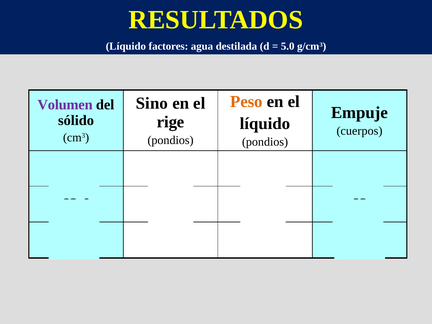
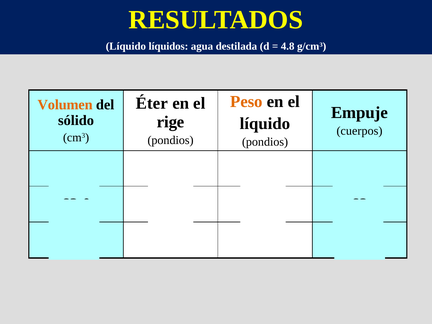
factores: factores -> líquidos (168, 46)
5.0: 5.0 -> 4.8 (288, 46)
Sino: Sino -> Éter (152, 103)
Volumen colour: purple -> orange (65, 105)
